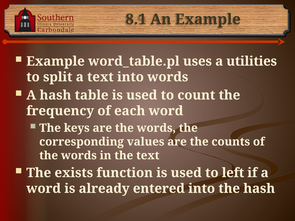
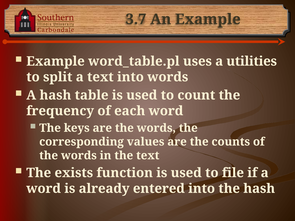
8.1: 8.1 -> 3.7 (136, 19)
left: left -> file (233, 173)
